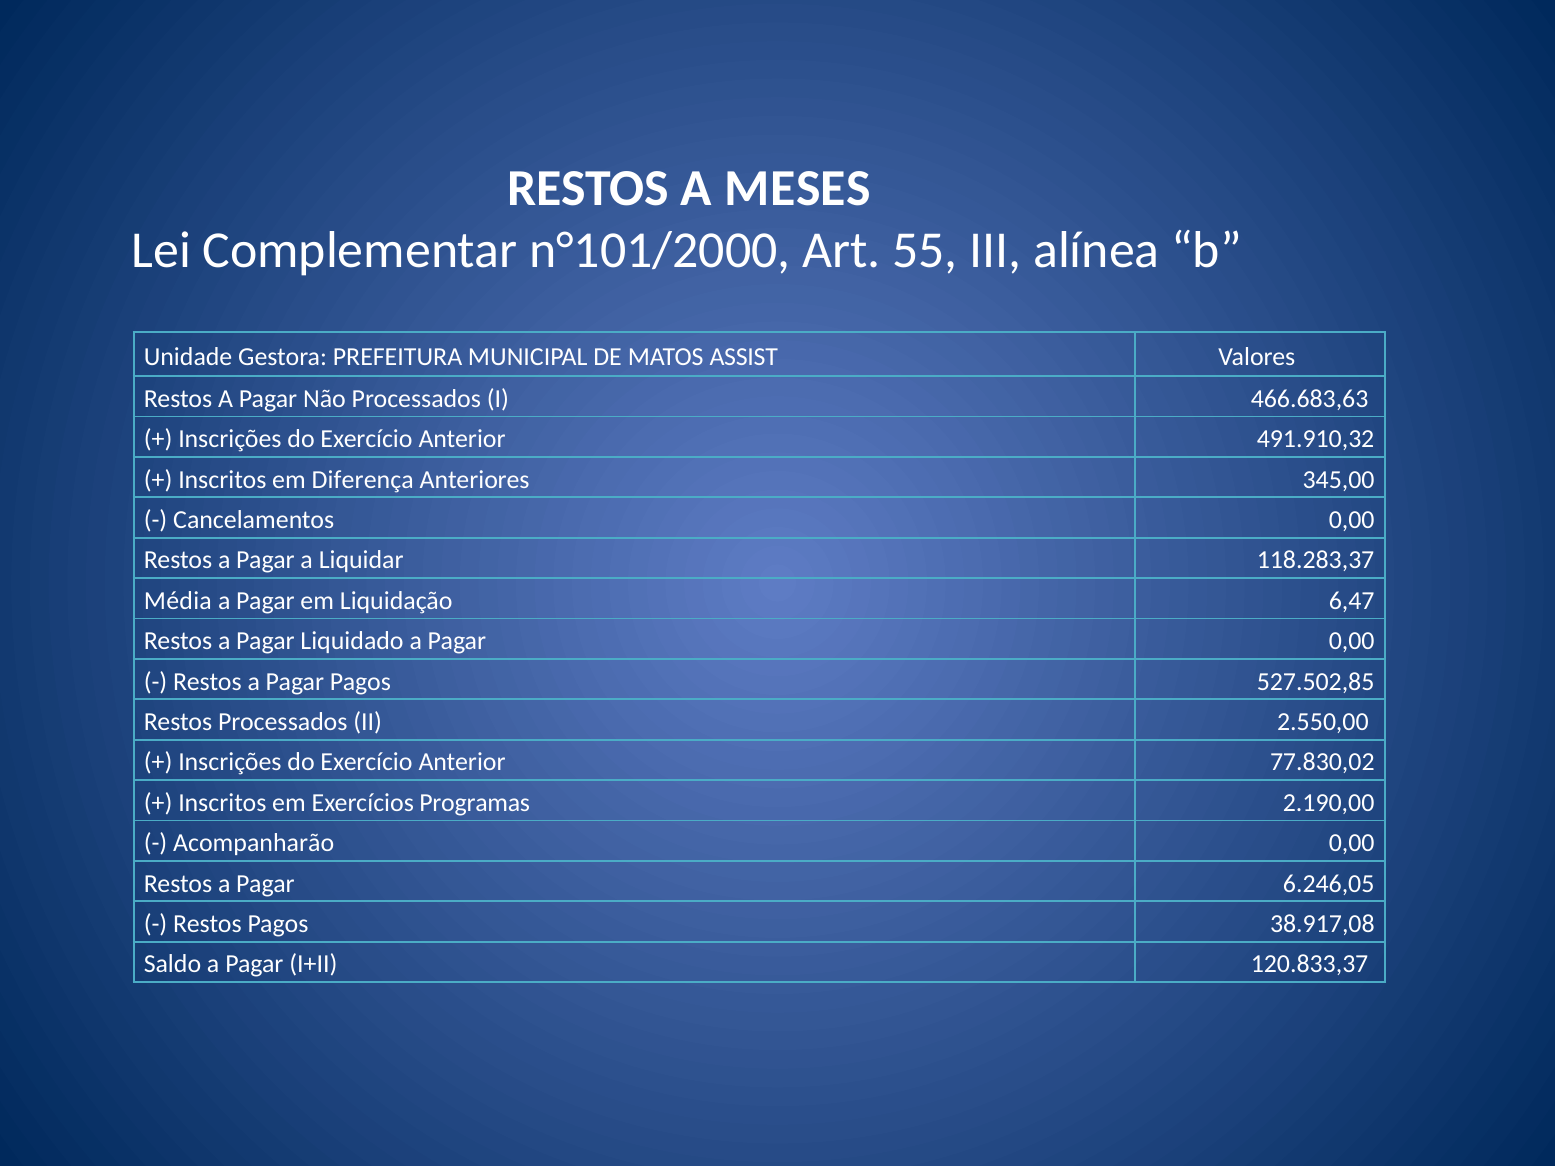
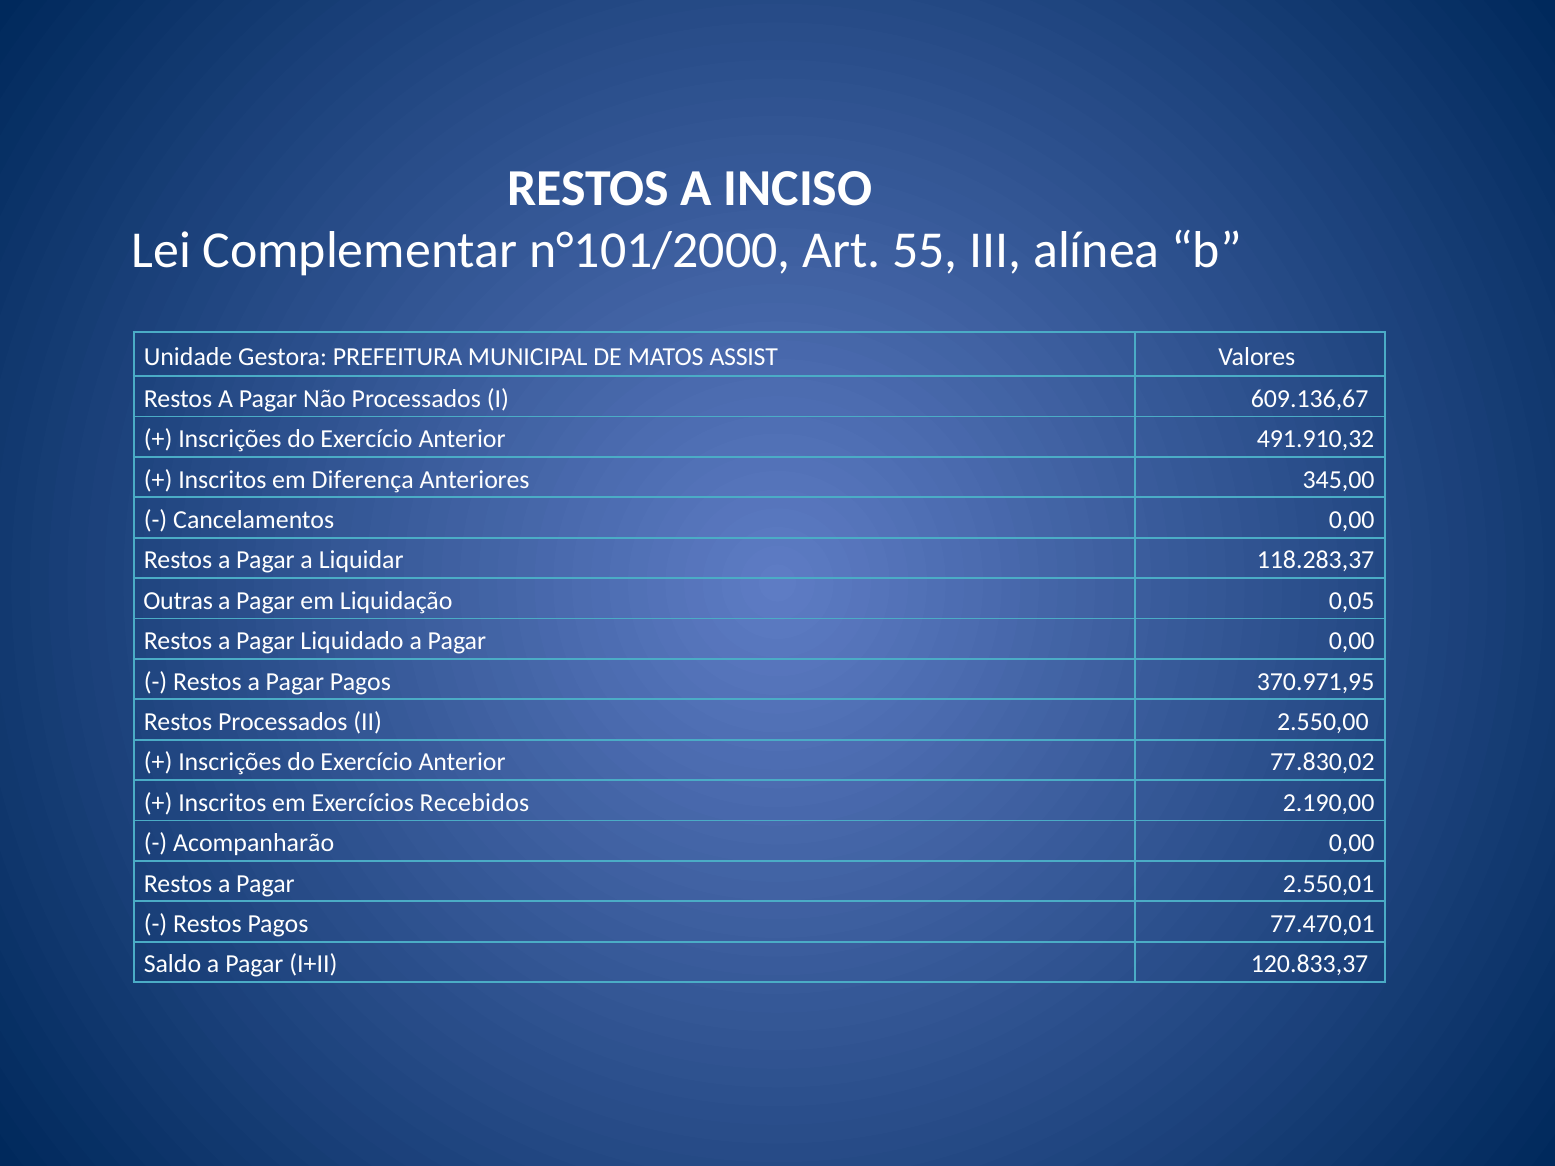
MESES: MESES -> INCISO (798, 188)
466.683,63: 466.683,63 -> 609.136,67 (1310, 399)
Média: Média -> Outras (178, 601)
6,47: 6,47 -> 0,05 (1352, 601)
527.502,85: 527.502,85 -> 370.971,95 (1316, 682)
Programas: Programas -> Recebidos (474, 803)
6.246,05: 6.246,05 -> 2.550,01 (1329, 884)
38.917,08: 38.917,08 -> 77.470,01 (1322, 924)
